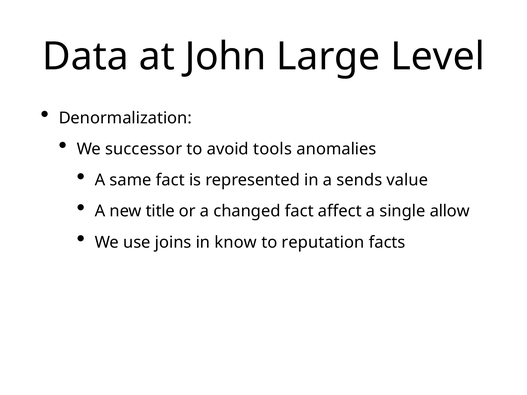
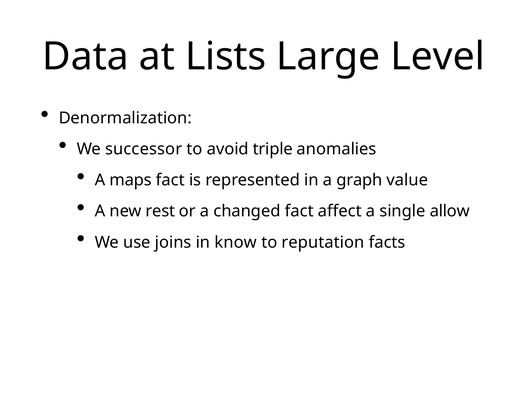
John: John -> Lists (226, 57)
tools: tools -> triple (273, 149)
same: same -> maps (131, 180)
sends: sends -> graph (359, 180)
title: title -> rest (160, 211)
